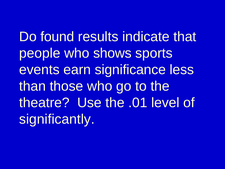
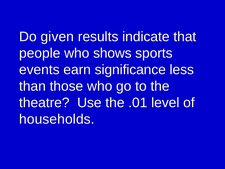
found: found -> given (57, 37)
significantly: significantly -> households (57, 119)
